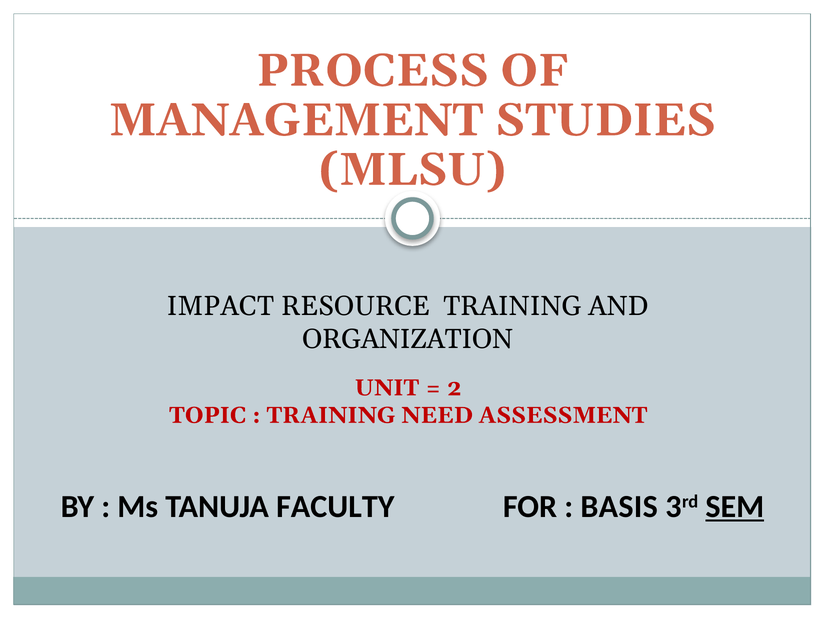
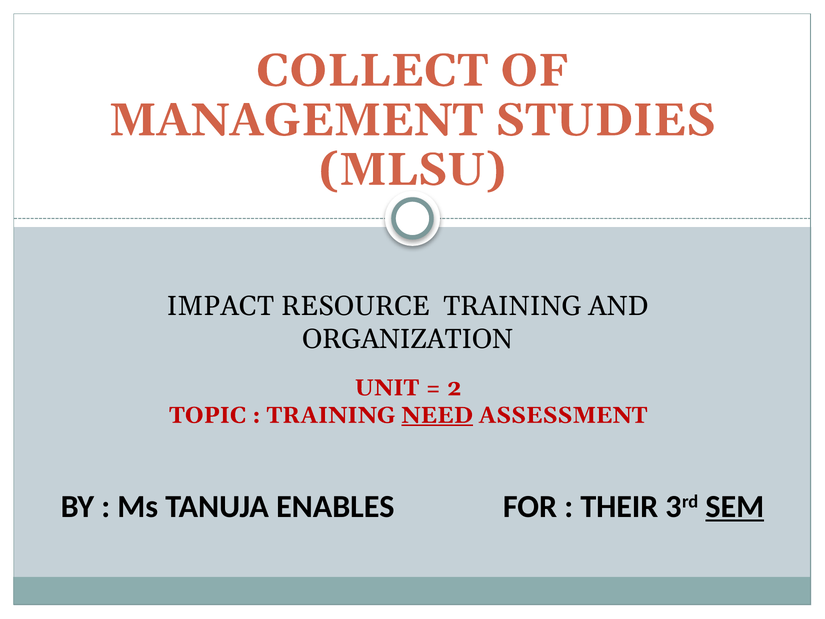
PROCESS: PROCESS -> COLLECT (372, 71)
NEED underline: none -> present (437, 415)
FACULTY: FACULTY -> ENABLES (335, 507)
BASIS: BASIS -> THEIR (619, 507)
